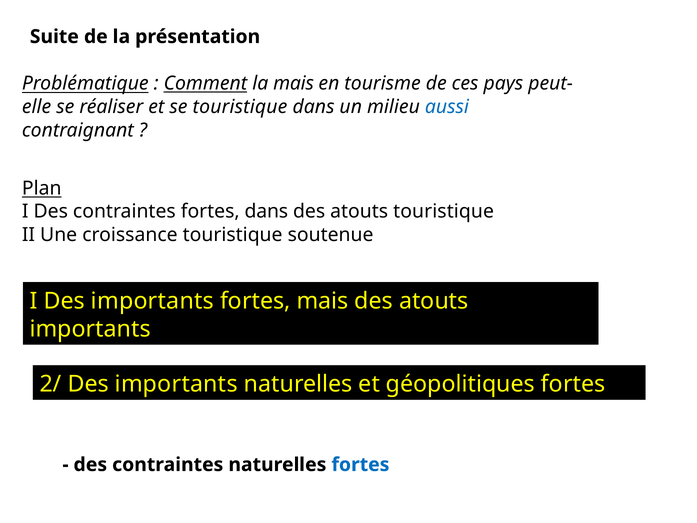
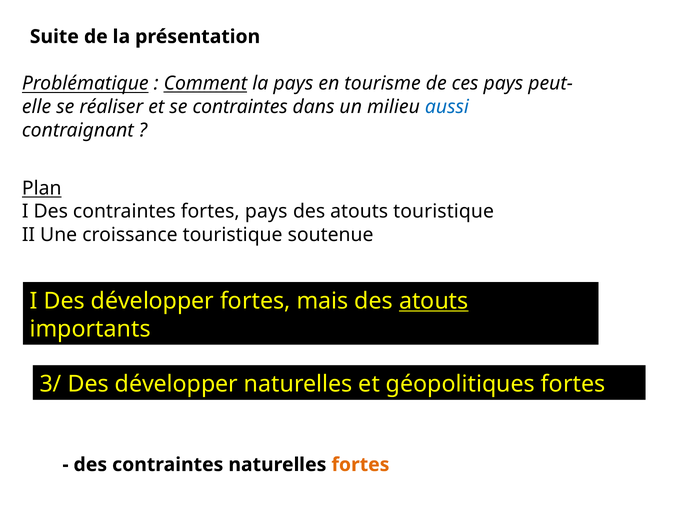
la mais: mais -> pays (293, 84)
se touristique: touristique -> contraintes (240, 107)
fortes dans: dans -> pays (266, 211)
I Des importants: importants -> développer (153, 301)
atouts underline: none -> present (434, 301)
2/: 2/ -> 3/ (51, 384)
importants: importants -> développer (176, 384)
fortes colour: blue -> orange (360, 464)
